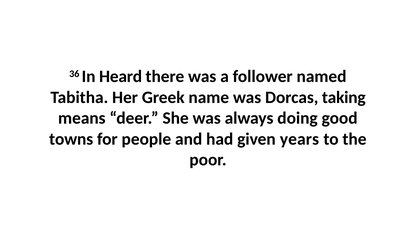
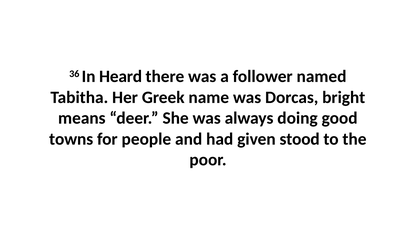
taking: taking -> bright (344, 97)
years: years -> stood (300, 139)
